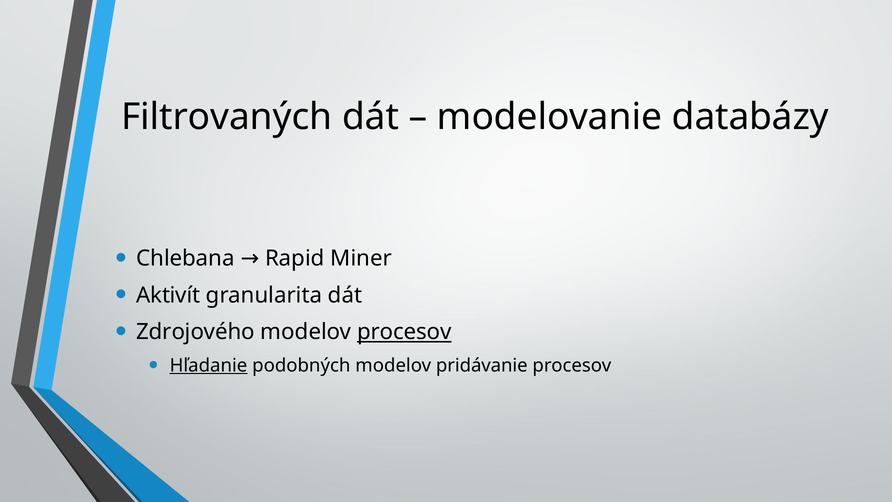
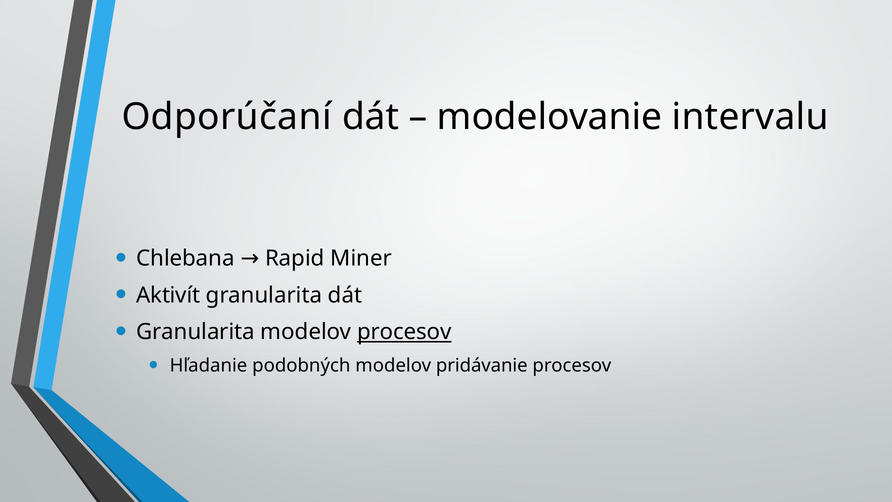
Filtrovaných: Filtrovaných -> Odporúčaní (227, 117)
databázy: databázy -> intervalu (750, 117)
Zdrojového: Zdrojového -> Granularita (195, 332)
Hľadanie underline: present -> none (208, 365)
